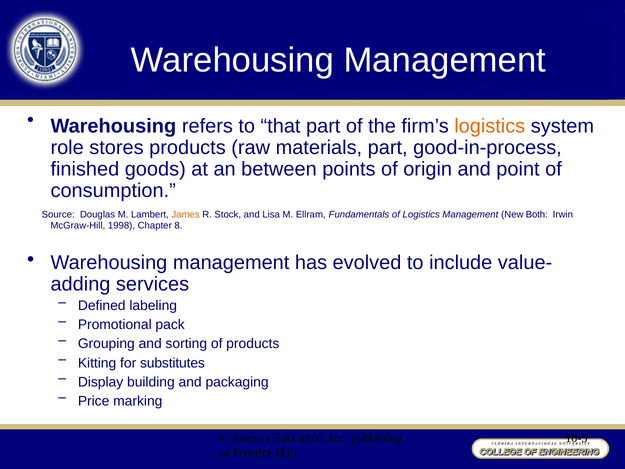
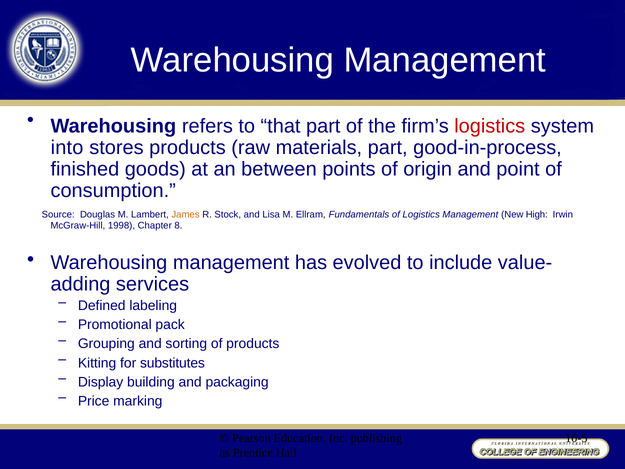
logistics colour: orange -> red (490, 126)
role: role -> into (67, 147)
Both: Both -> High (537, 215)
